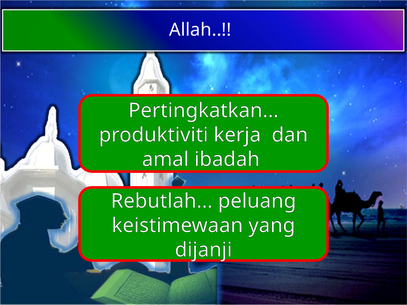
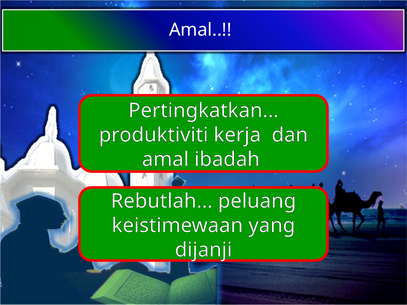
Allah: Allah -> Amal (200, 30)
